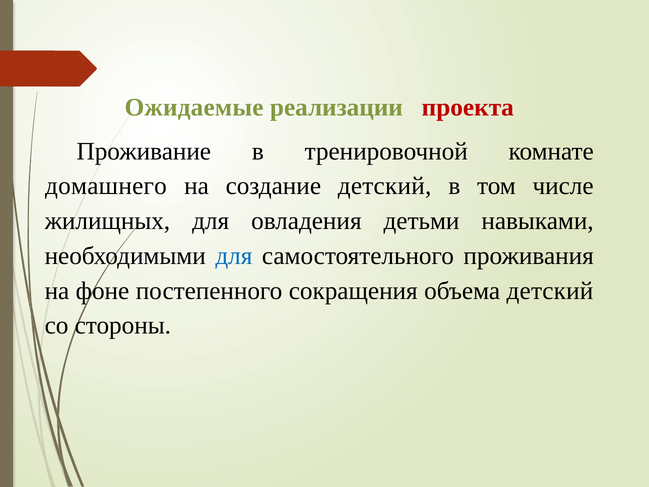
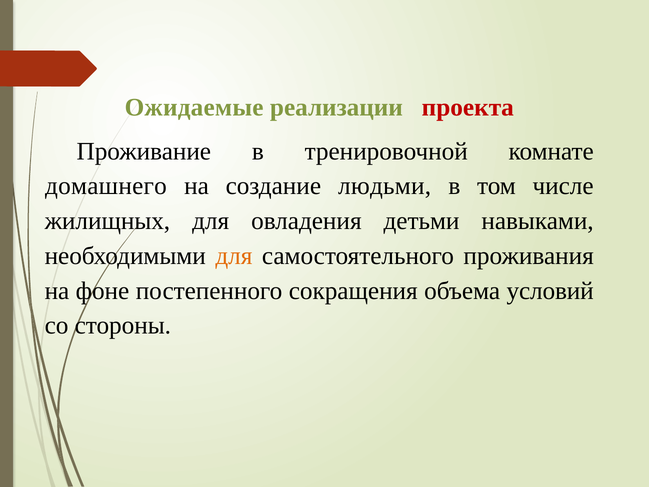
создание детский: детский -> людьми (385, 186)
для colour: blue -> orange (234, 256)
объема детский: детский -> условий (550, 291)
